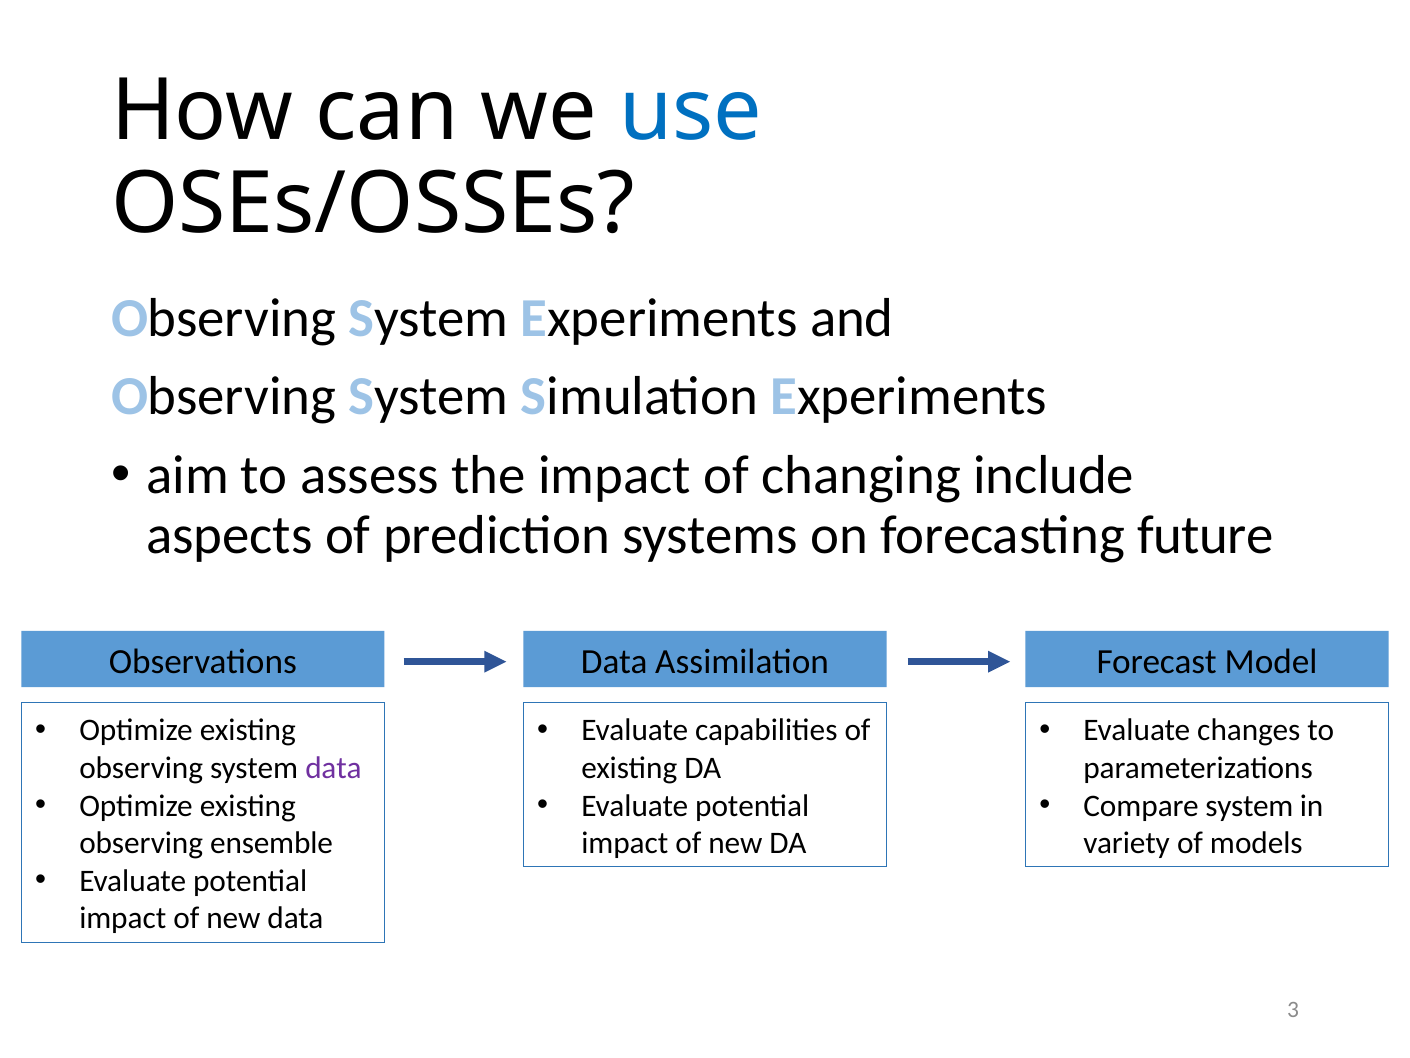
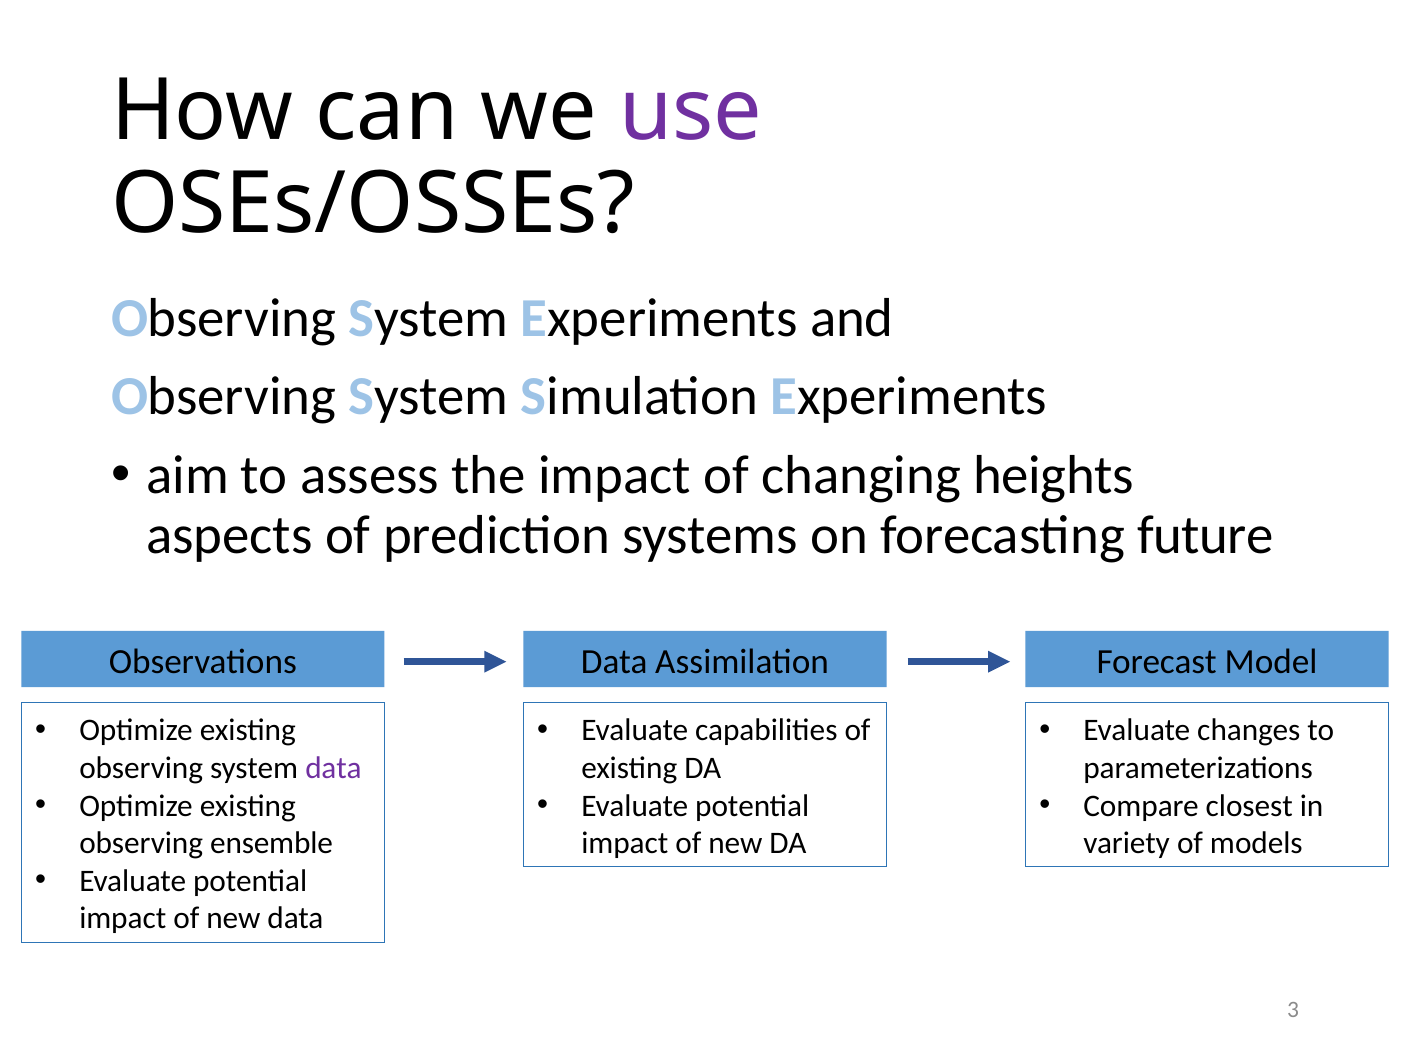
use colour: blue -> purple (691, 111)
include: include -> heights (1054, 476)
Compare system: system -> closest (1249, 805)
